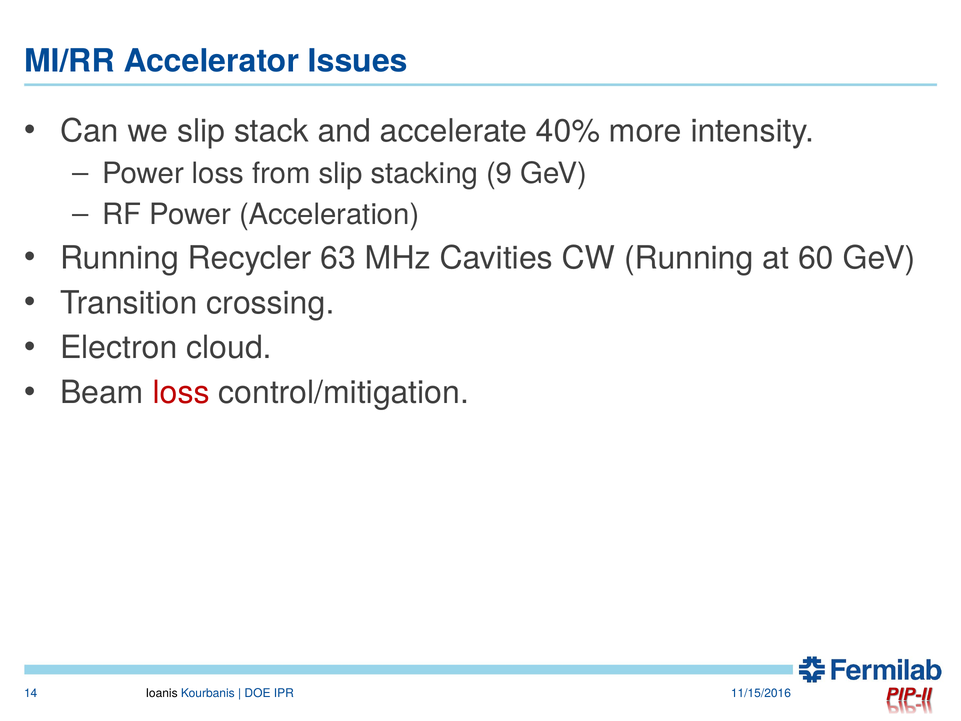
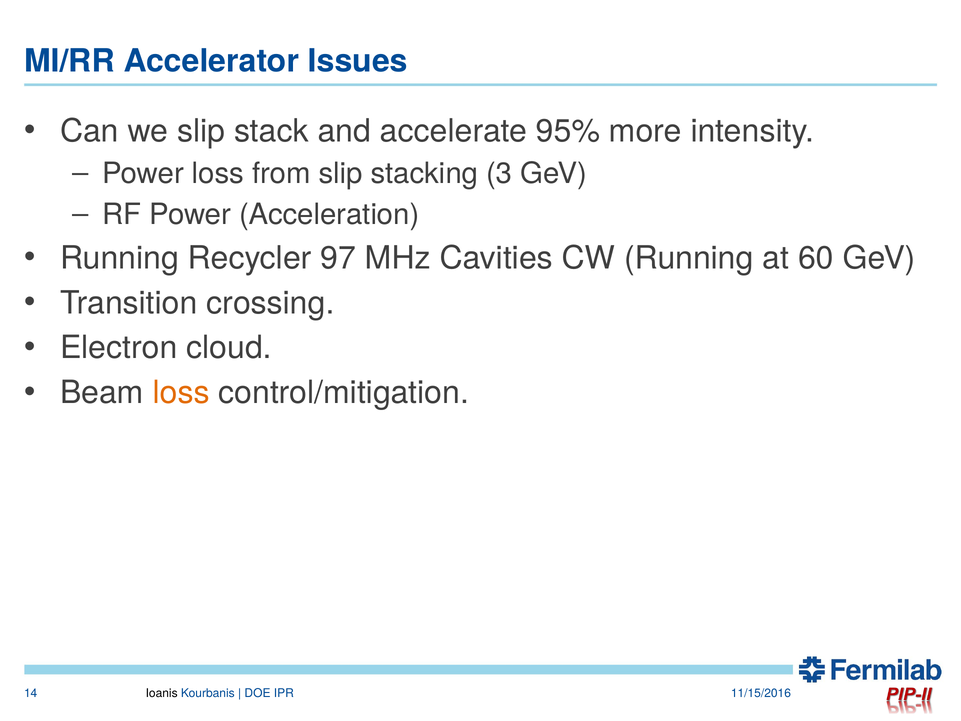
40%: 40% -> 95% (568, 131)
9: 9 -> 3 (499, 174)
63: 63 -> 97 (338, 258)
loss colour: red -> orange (181, 393)
